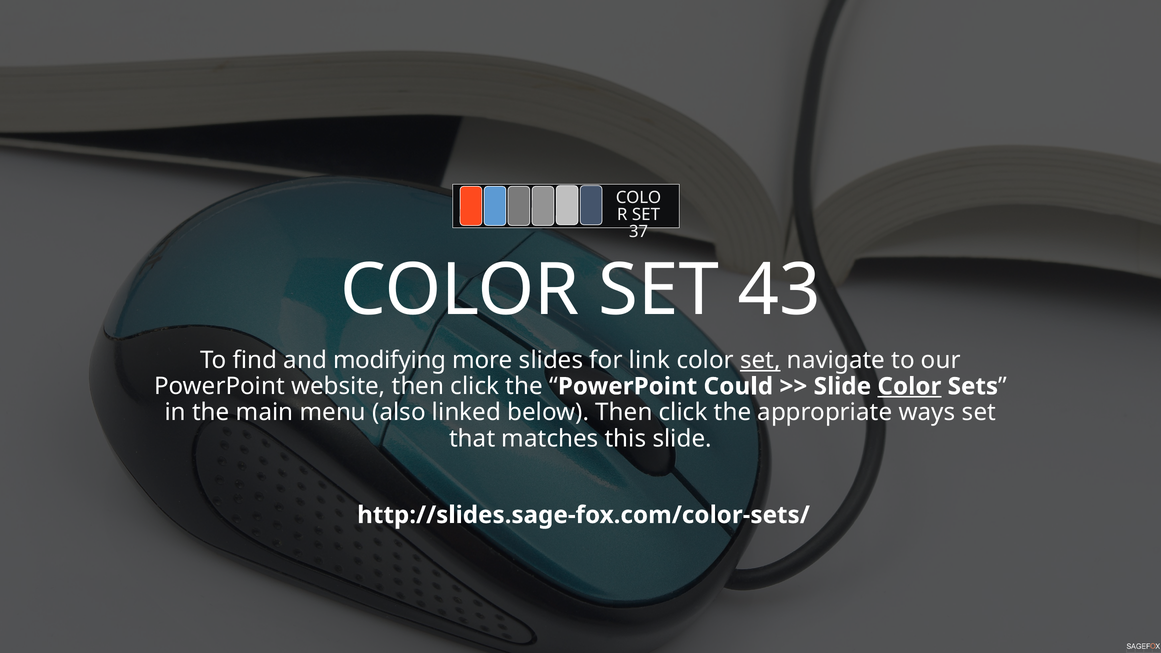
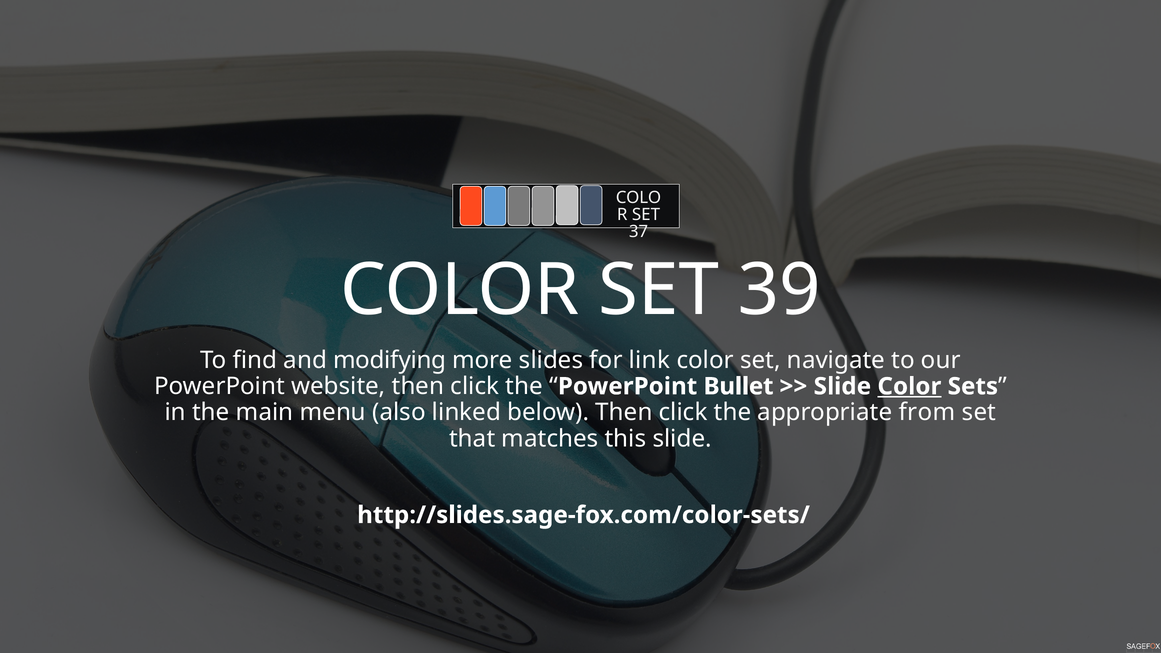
43: 43 -> 39 (779, 290)
set underline: present -> none (760, 360)
Could: Could -> Bullet (739, 386)
ways: ways -> from (927, 413)
